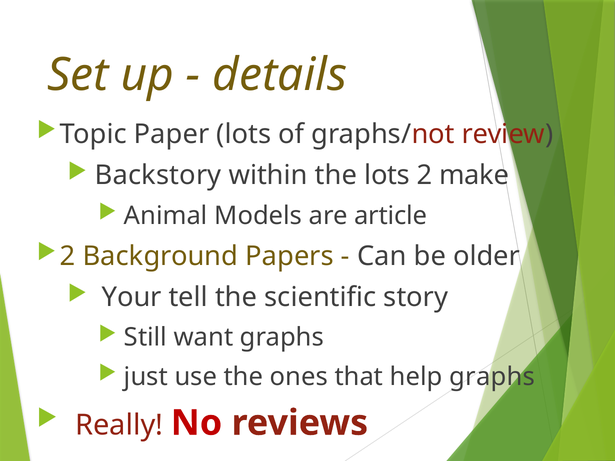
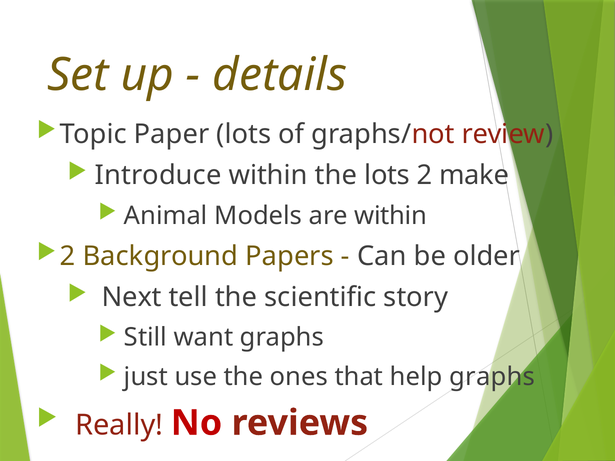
Backstory: Backstory -> Introduce (158, 176)
are article: article -> within (391, 216)
Your: Your -> Next (132, 298)
